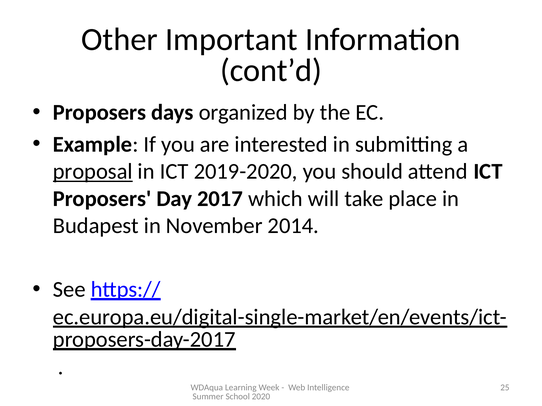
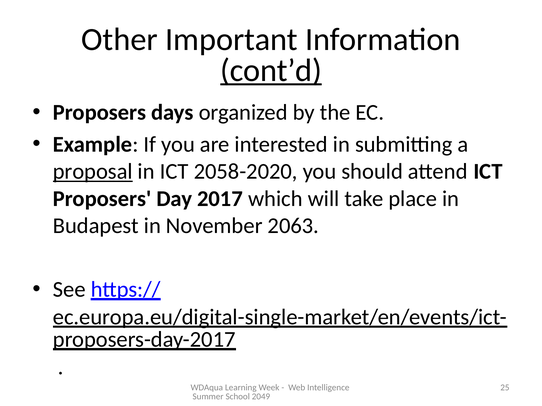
cont’d underline: none -> present (271, 71)
2019-2020: 2019-2020 -> 2058-2020 (246, 172)
2014: 2014 -> 2063 (293, 226)
2020: 2020 -> 2049 (261, 397)
